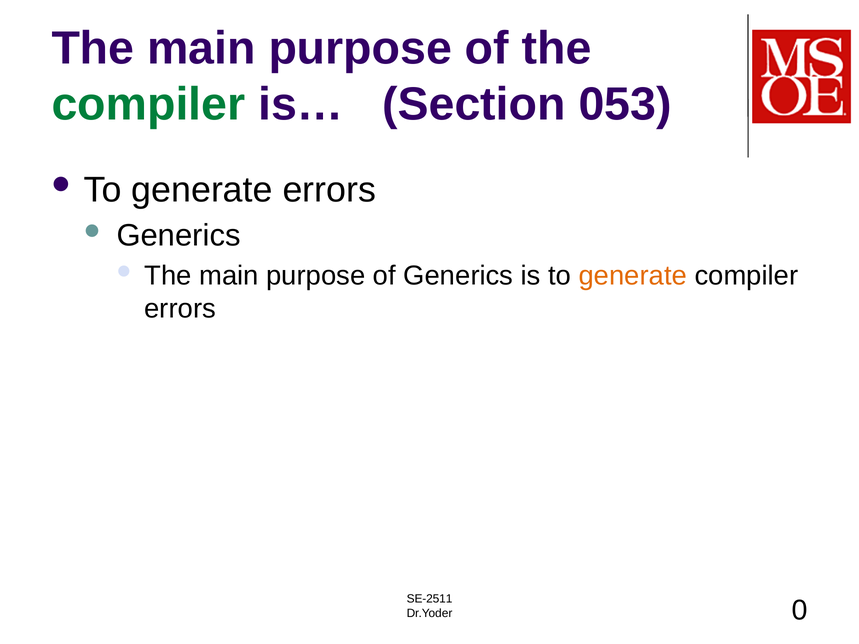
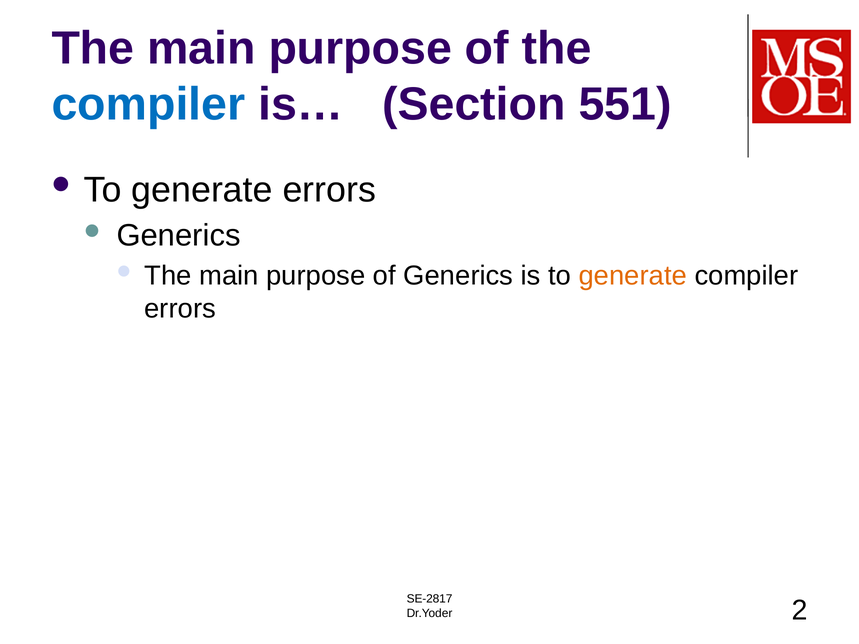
compiler colour: green -> blue (148, 104)
053: 053 -> 551 (625, 104)
SE-2511: SE-2511 -> SE-2817 (430, 599)
0: 0 -> 2 (800, 610)
